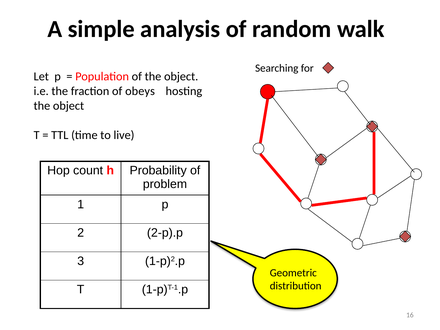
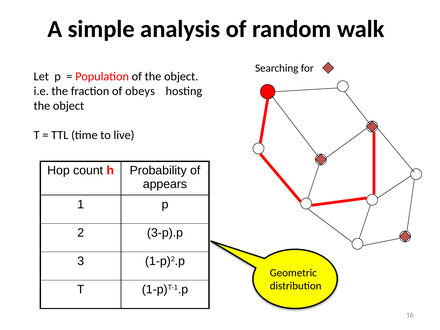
problem: problem -> appears (165, 184)
2-p).p: 2-p).p -> 3-p).p (165, 233)
